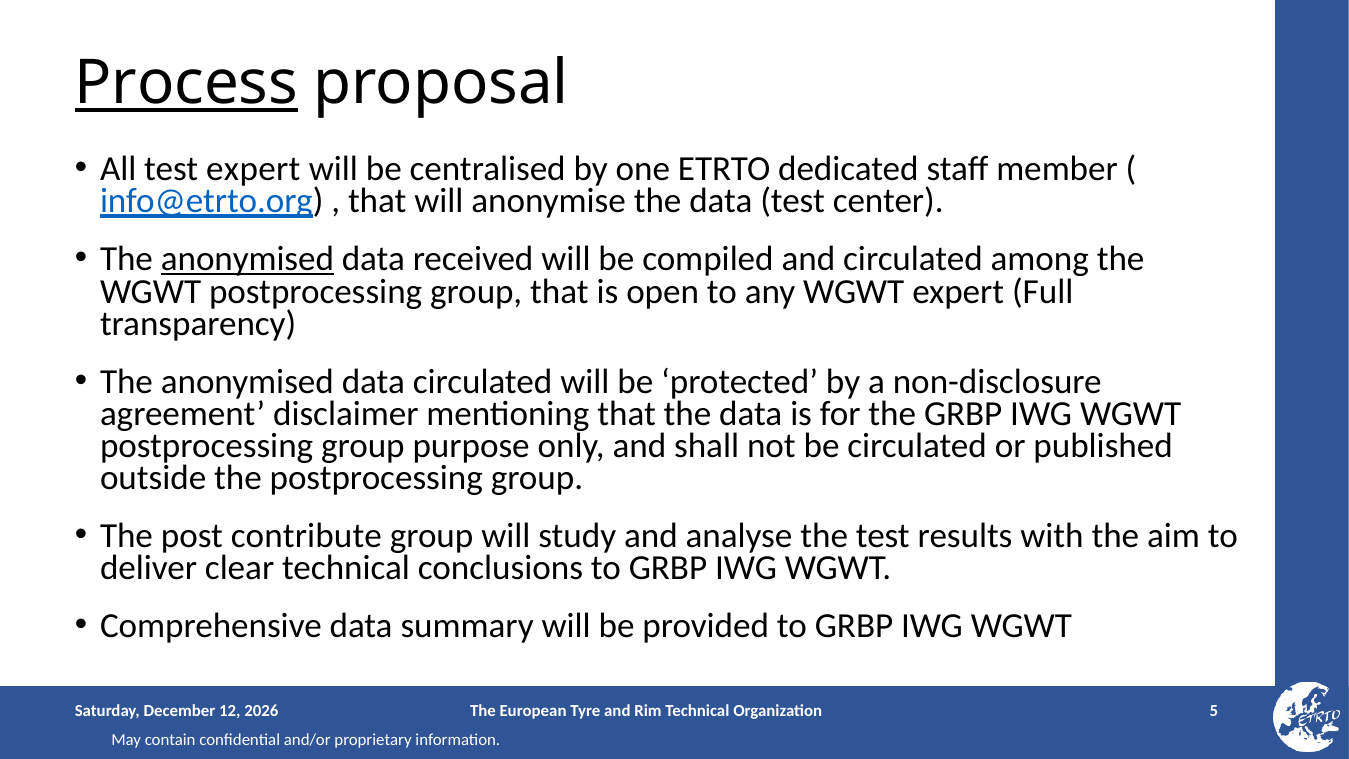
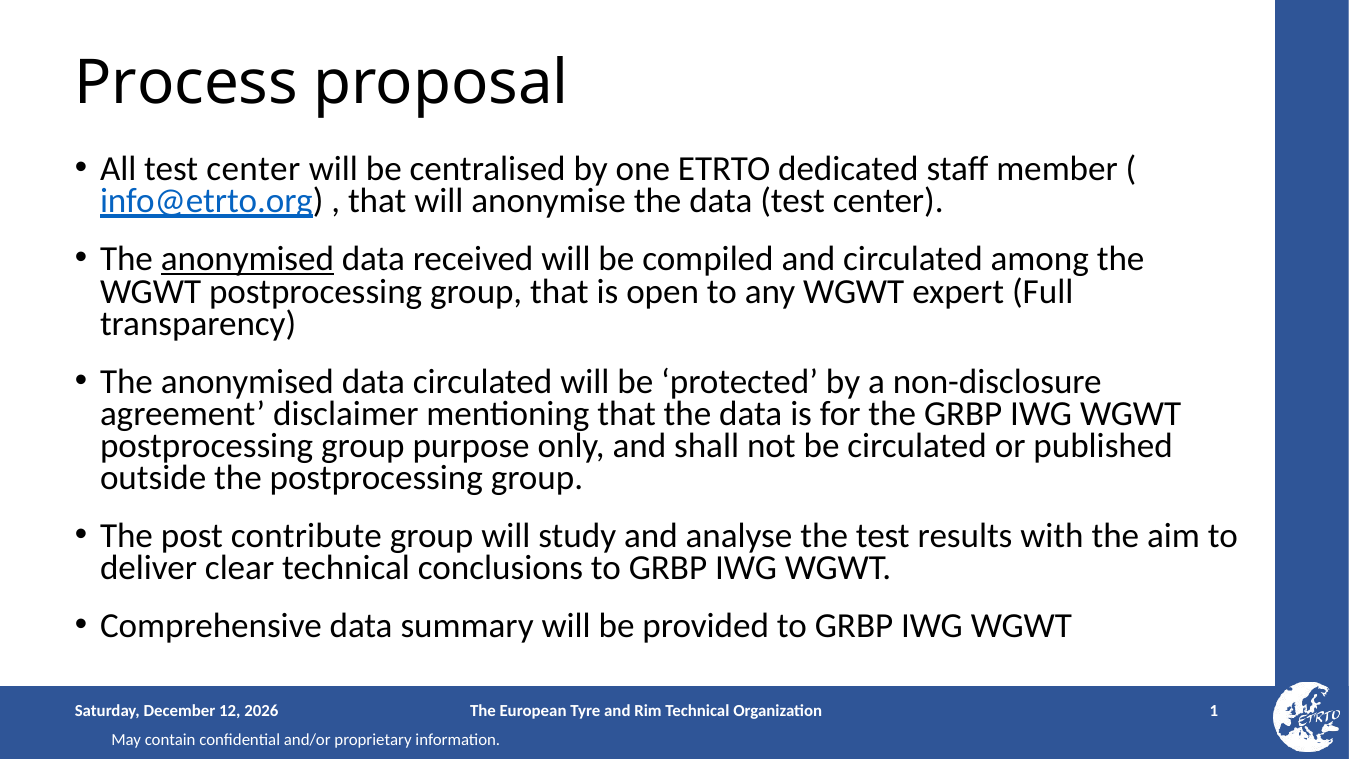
Process underline: present -> none (186, 83)
All test expert: expert -> center (253, 169)
5: 5 -> 1 (1214, 711)
